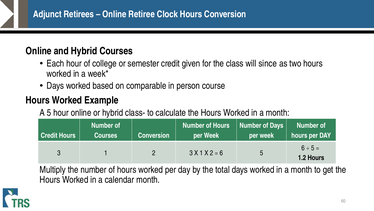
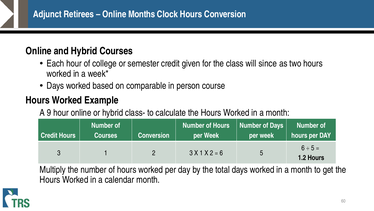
Retiree: Retiree -> Months (142, 14)
A 5: 5 -> 9 (49, 112)
